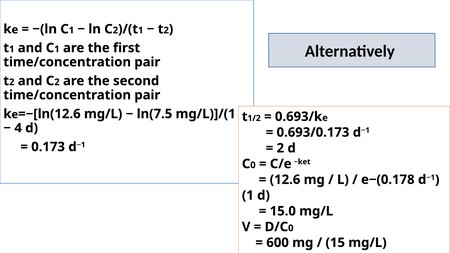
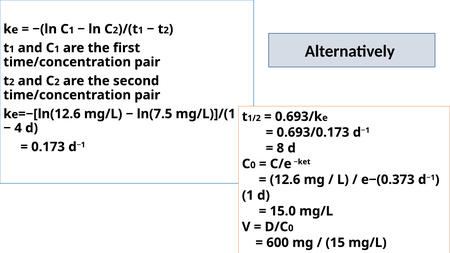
2: 2 -> 8 (280, 148)
e−(0.178: e−(0.178 -> e−(0.373 (388, 180)
